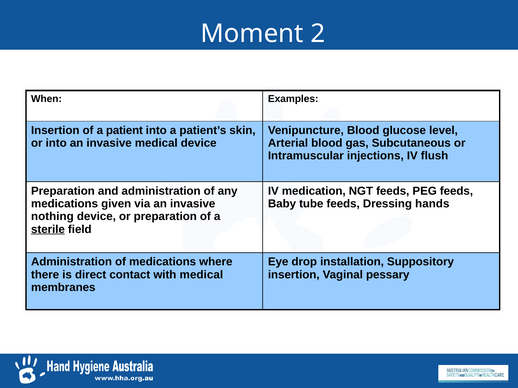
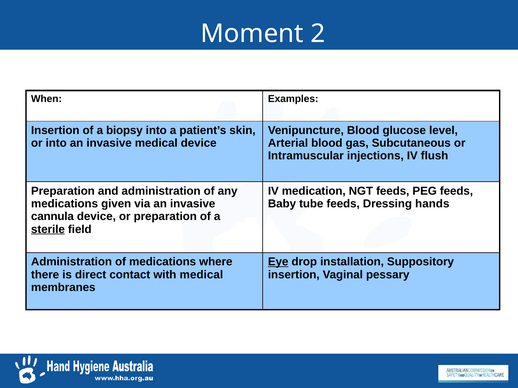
patient: patient -> biopsy (124, 130)
nothing: nothing -> cannula (52, 217)
Eye underline: none -> present (278, 262)
